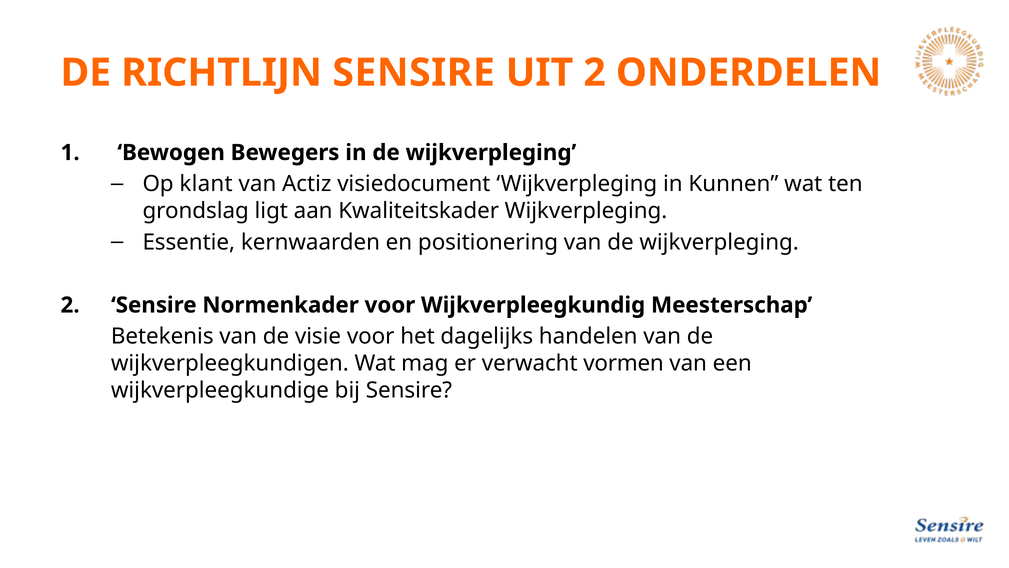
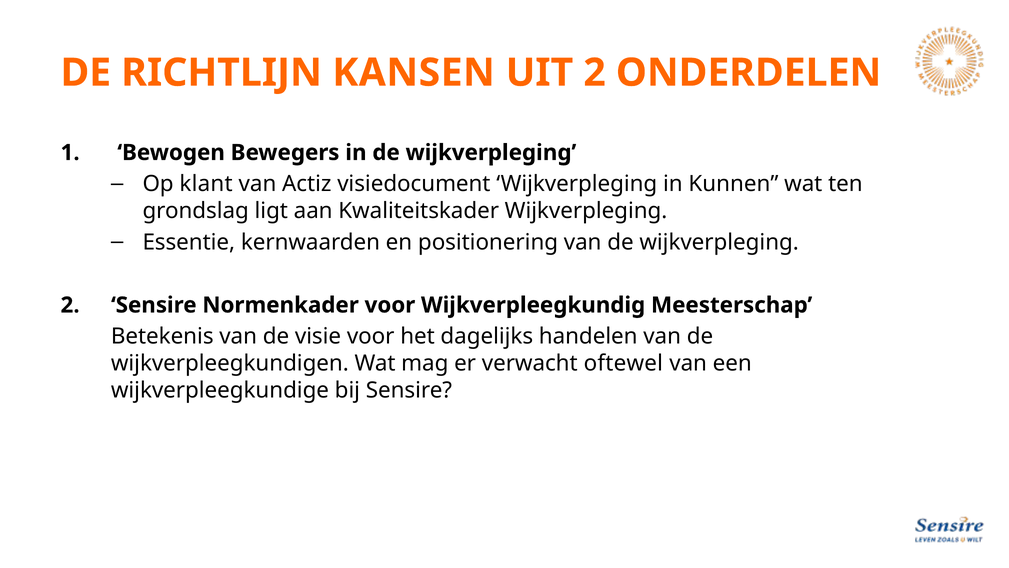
RICHTLIJN SENSIRE: SENSIRE -> KANSEN (414, 73)
vormen: vormen -> oftewel (623, 363)
